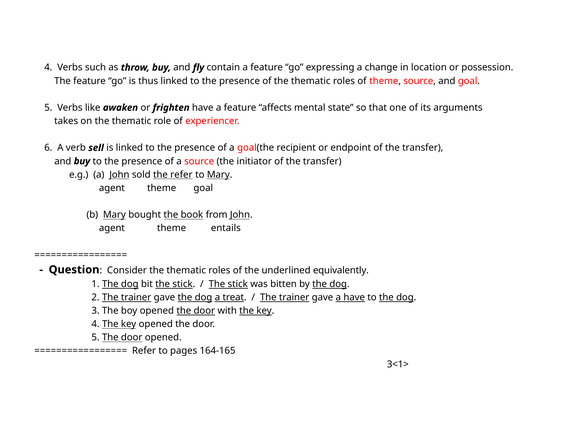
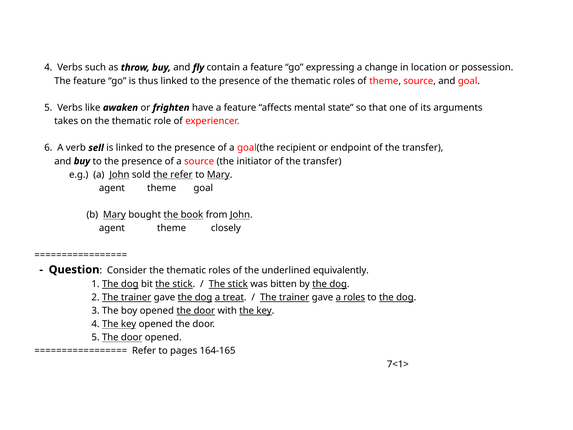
entails: entails -> closely (226, 228)
a have: have -> roles (354, 297)
3<1>: 3<1> -> 7<1> (398, 364)
